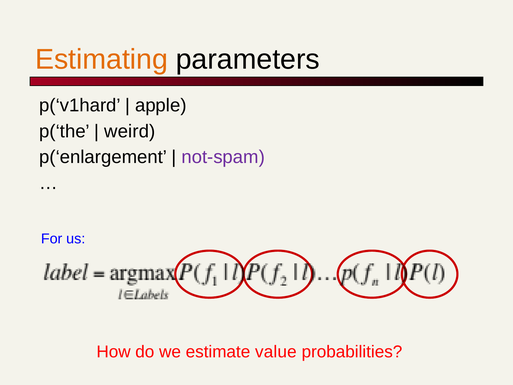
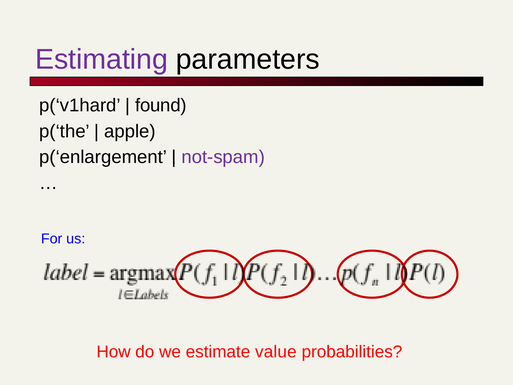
Estimating colour: orange -> purple (101, 59)
apple: apple -> found (161, 105)
weird: weird -> apple (130, 131)
